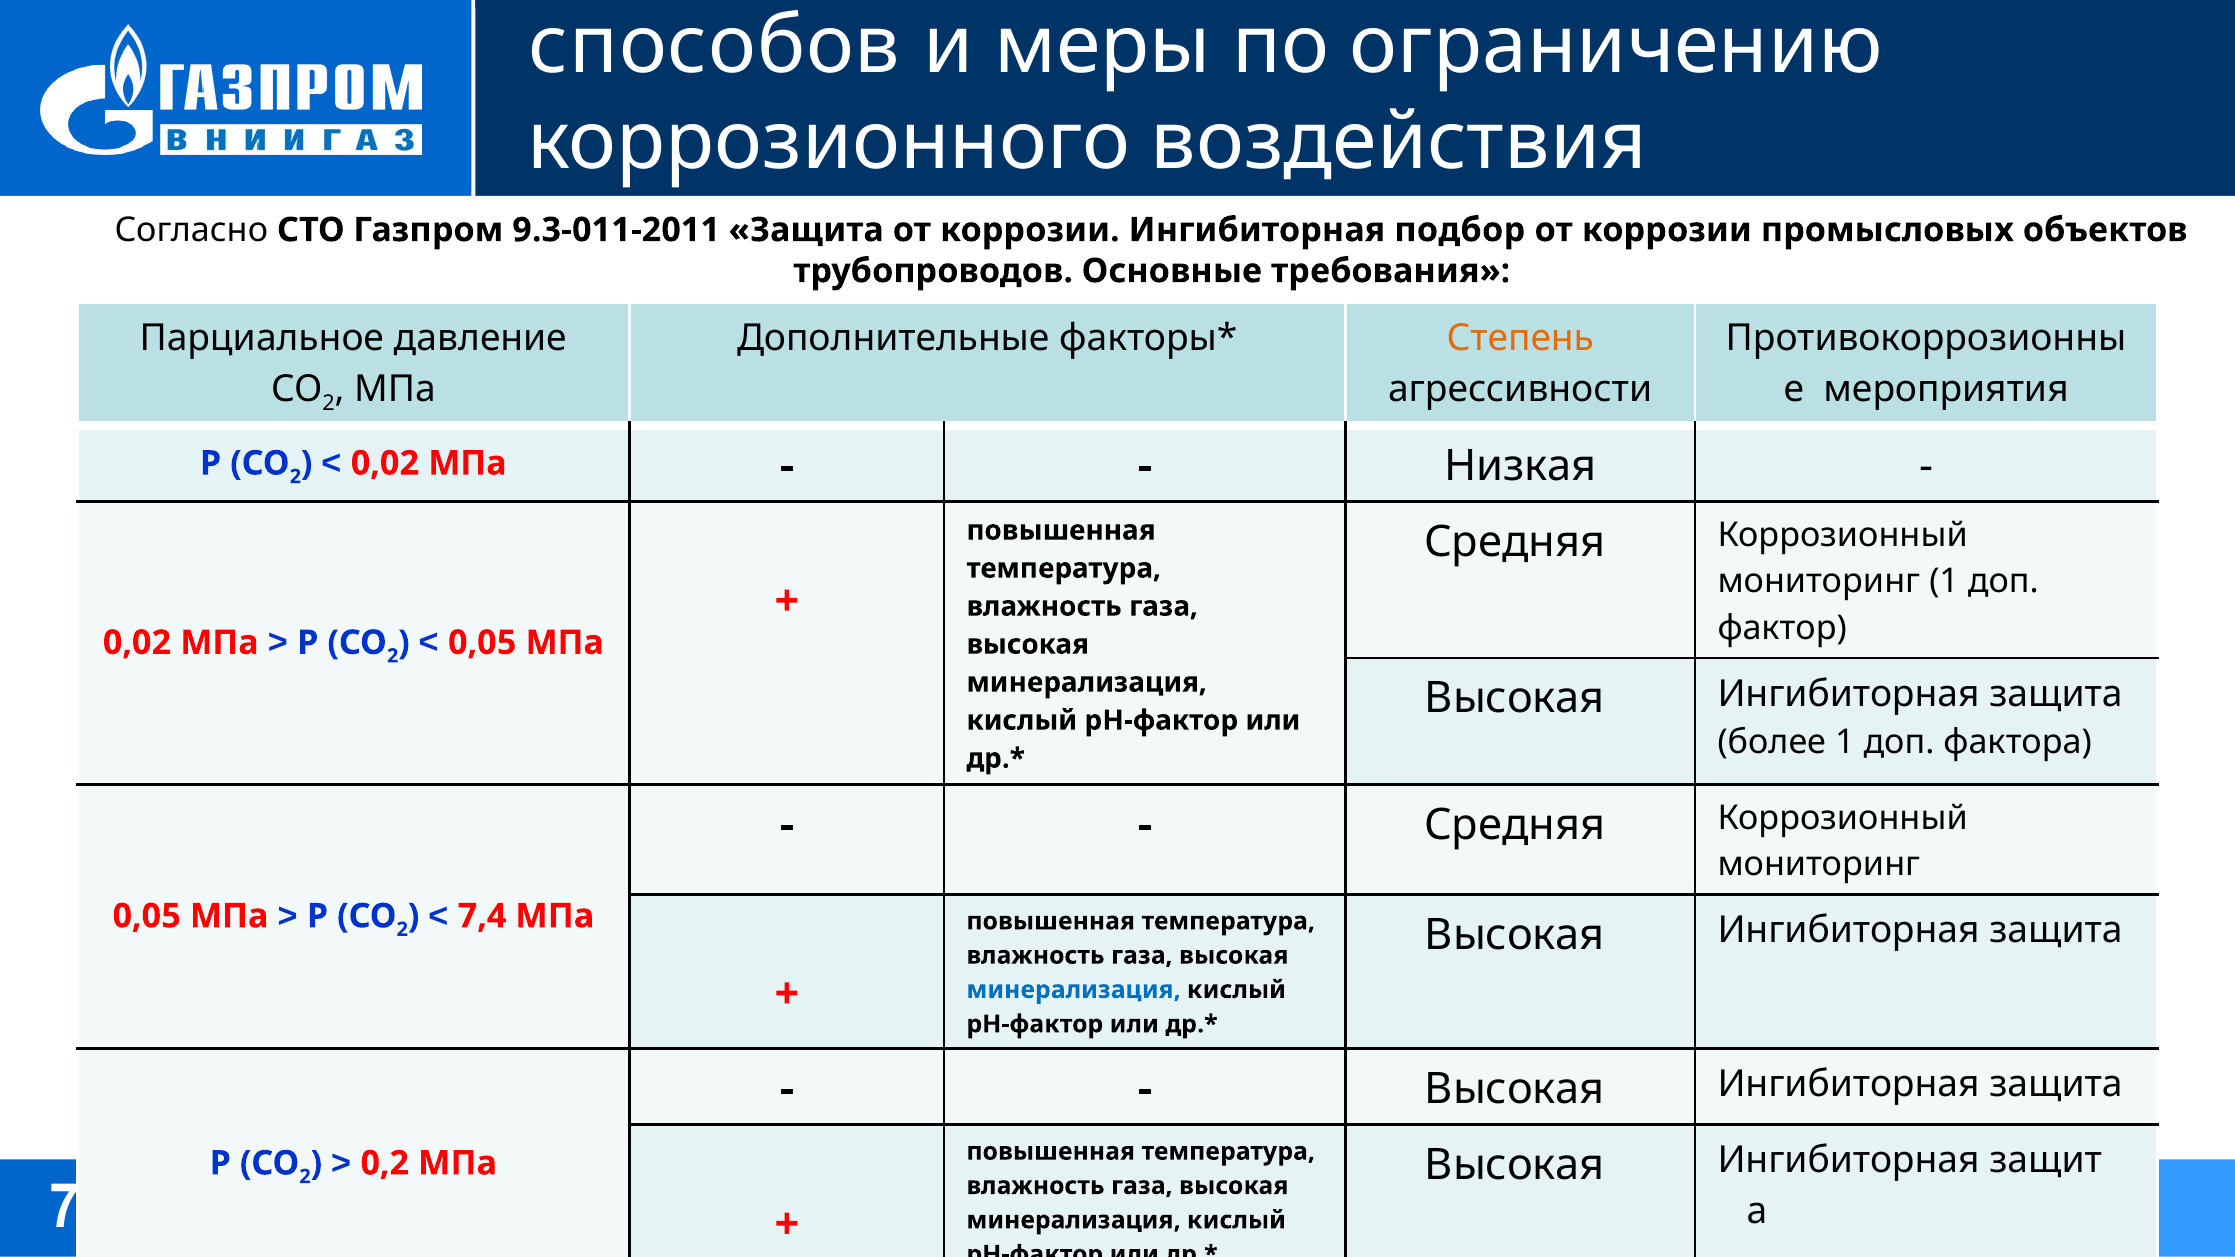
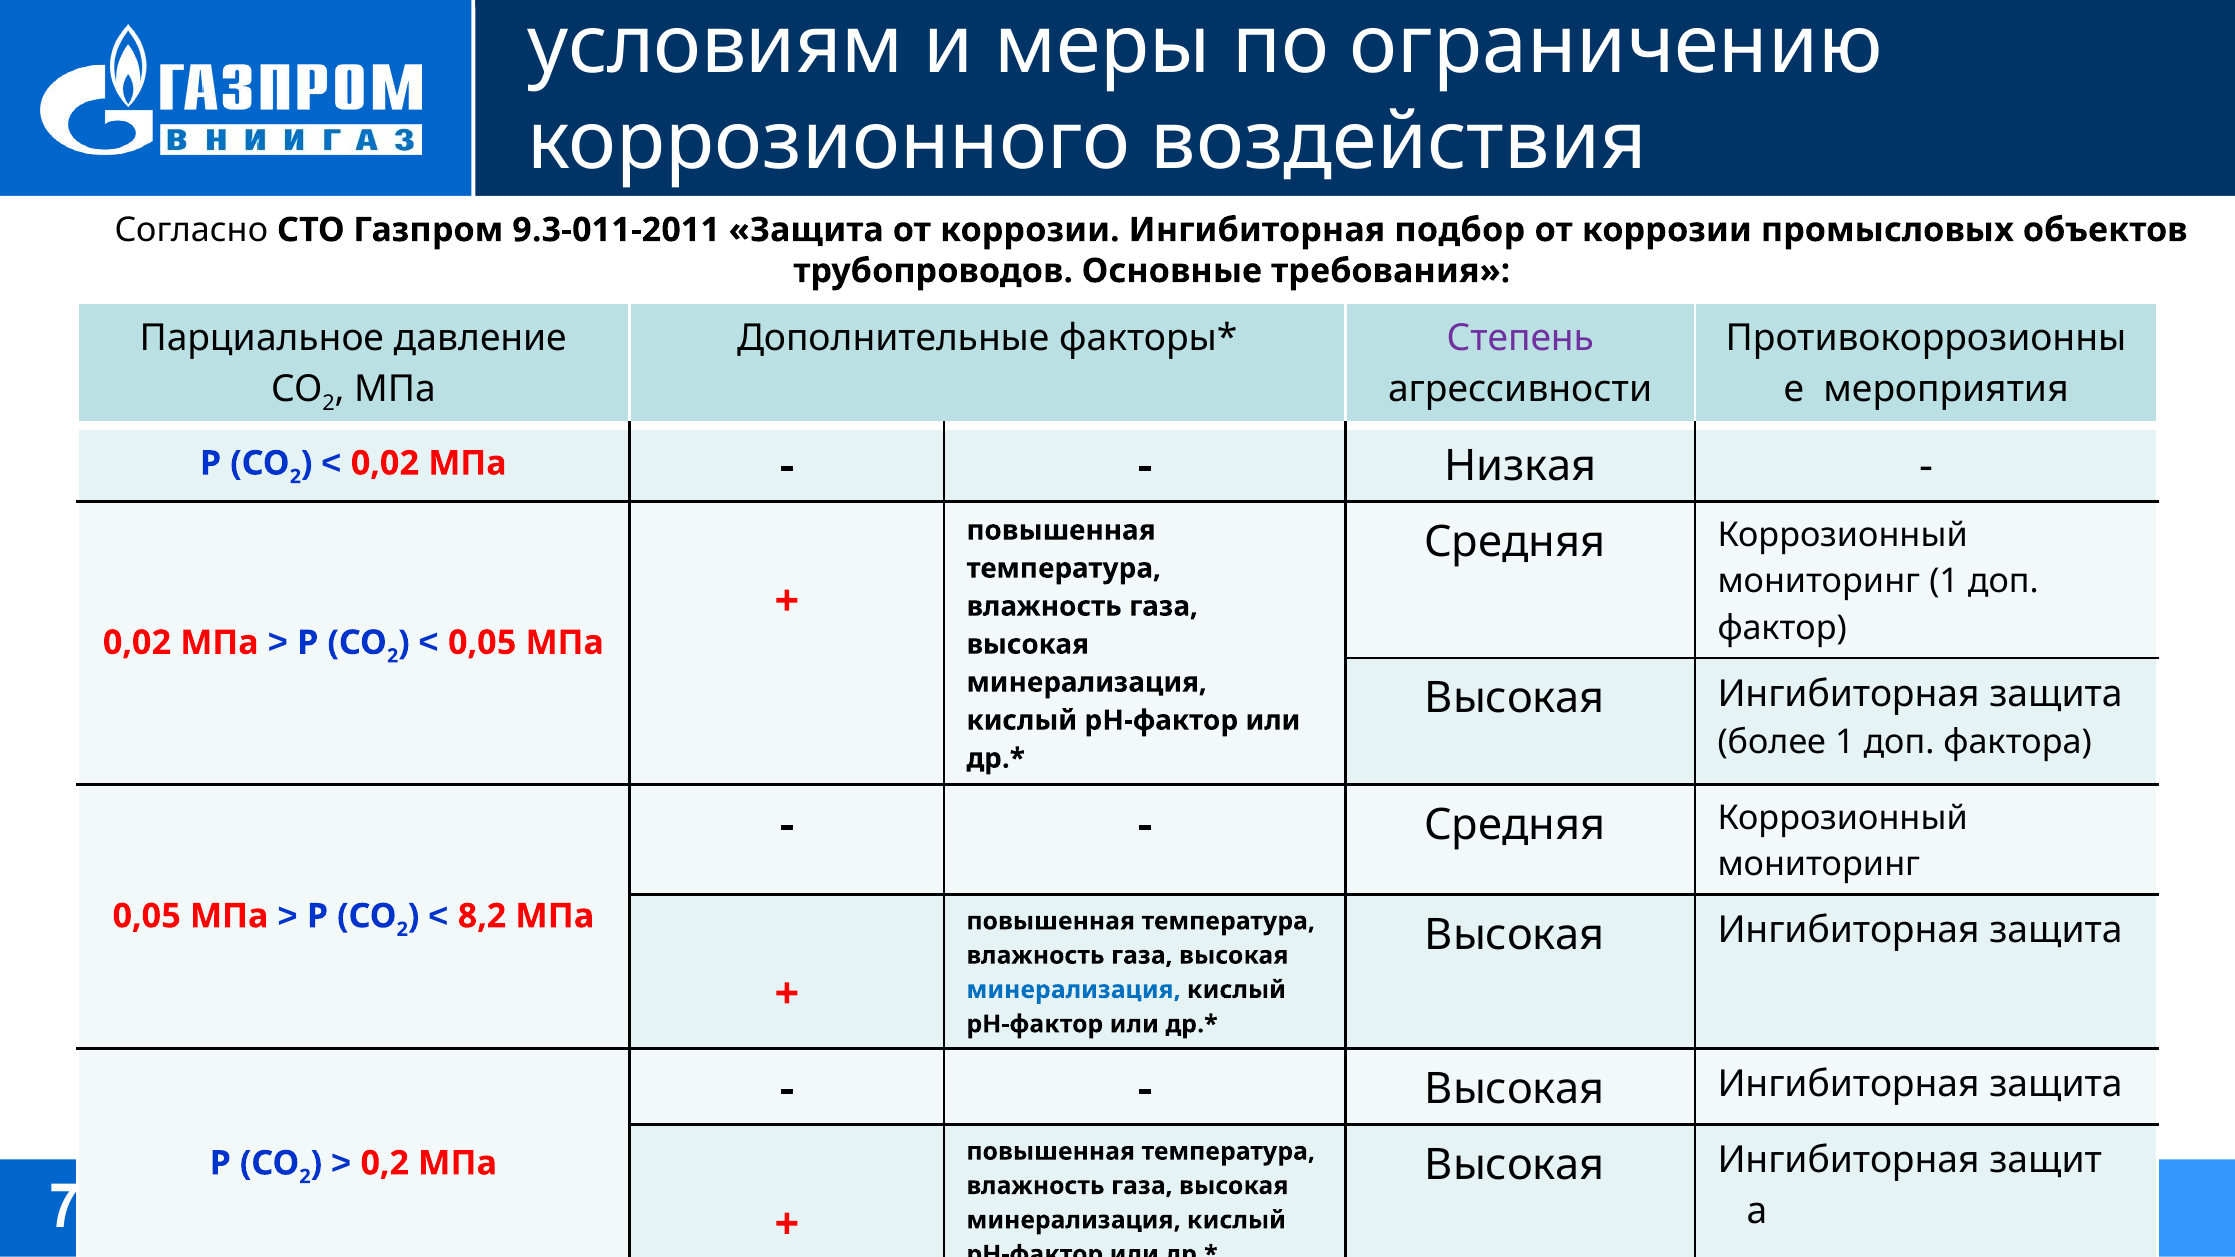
способов: способов -> условиям (715, 45)
Степень colour: orange -> purple (1520, 339)
7,4: 7,4 -> 8,2 (482, 916)
